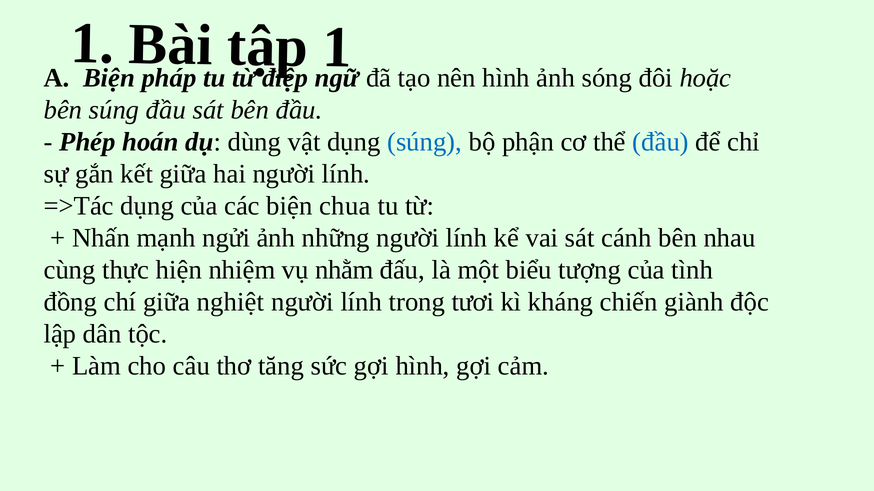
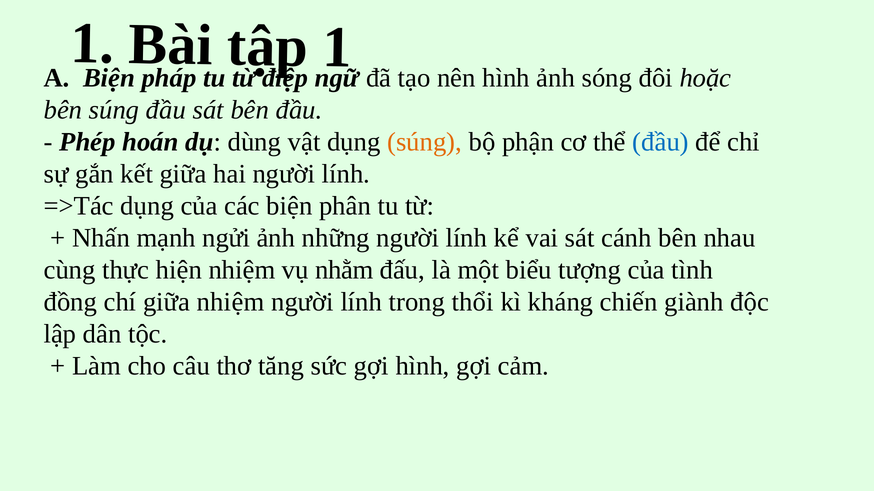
súng colour: blue -> orange (425, 142)
chua: chua -> phân (345, 206)
giữa nghiệt: nghiệt -> nhiệm (231, 302)
tươi: tươi -> thổi (473, 302)
